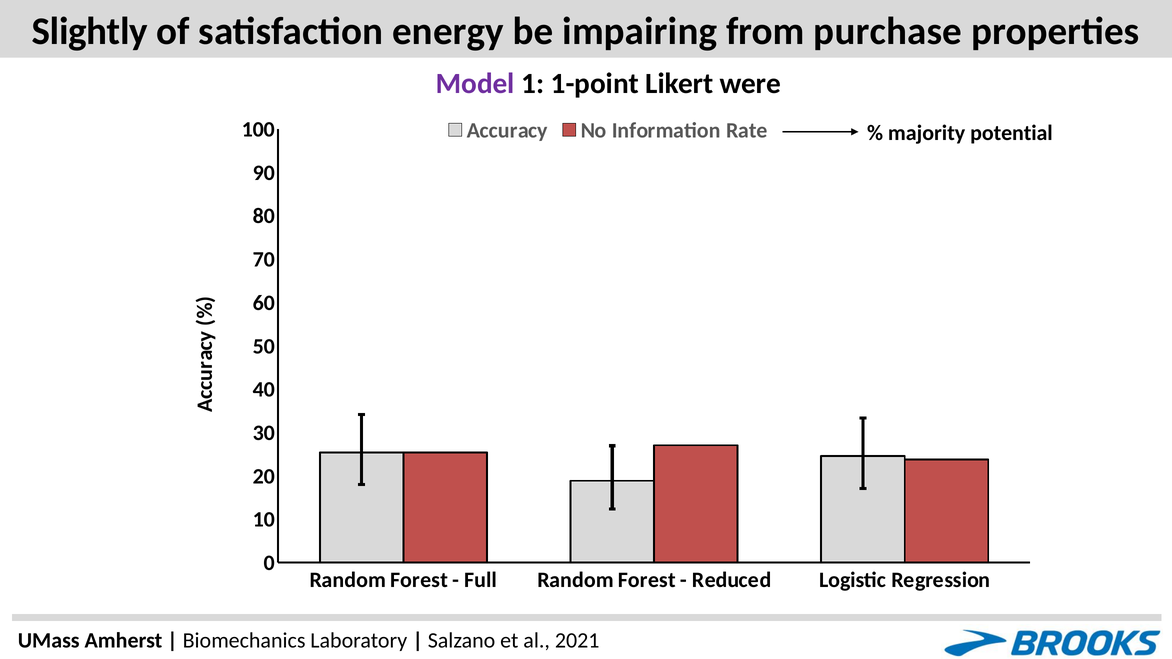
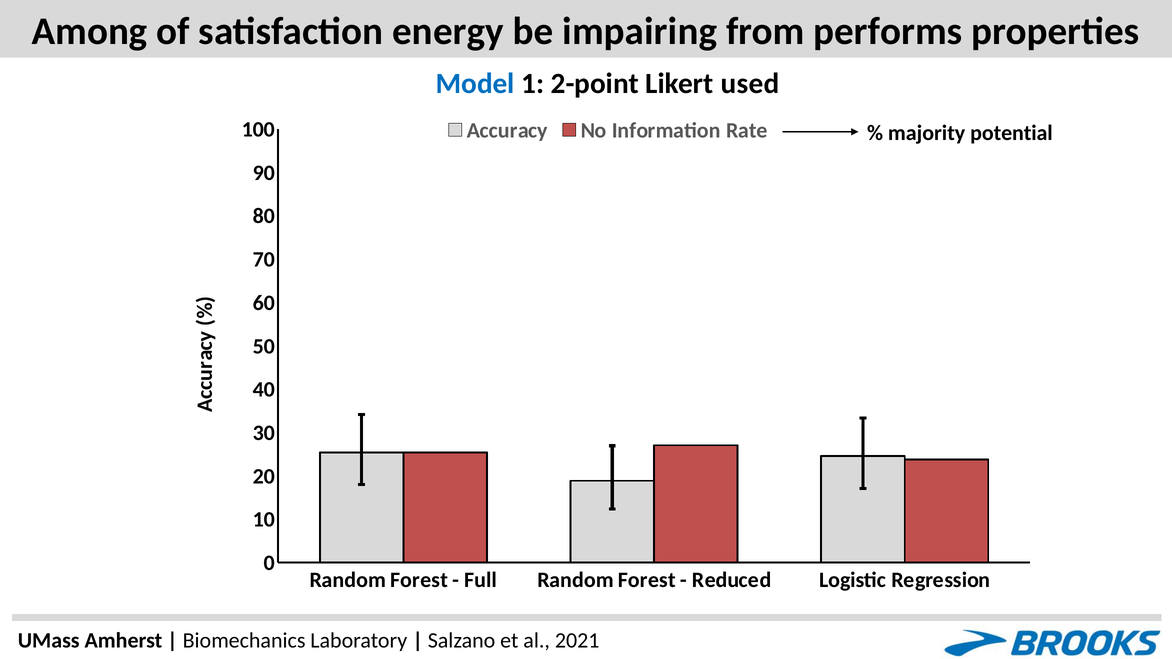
Slightly: Slightly -> Among (90, 32)
purchase: purchase -> performs (888, 32)
Model colour: purple -> blue (475, 83)
1-point: 1-point -> 2-point (595, 83)
were: were -> used (750, 83)
